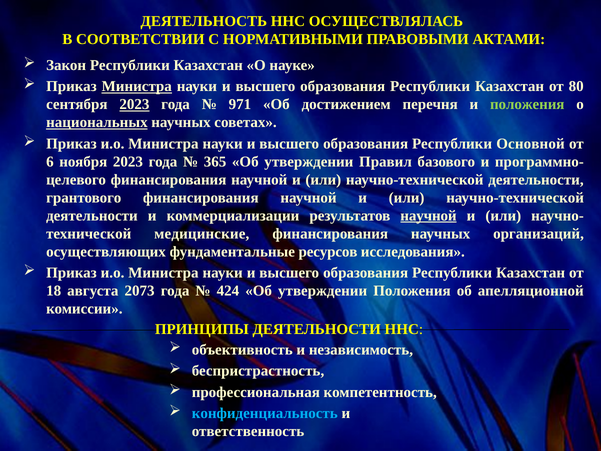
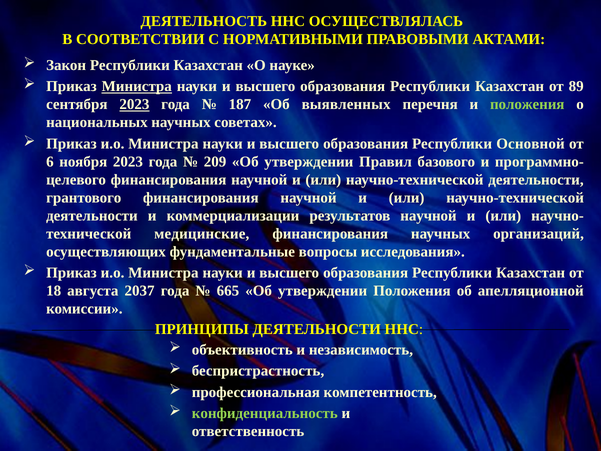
80: 80 -> 89 (576, 86)
971: 971 -> 187 (240, 104)
достижением: достижением -> выявленных (346, 104)
национальных underline: present -> none (97, 122)
365: 365 -> 209 (215, 161)
научной underline: present -> none (428, 216)
ресурсов: ресурсов -> вопросы (328, 252)
2073: 2073 -> 2037 (140, 291)
424: 424 -> 665 (228, 291)
конфиденциальность colour: light blue -> light green (265, 413)
